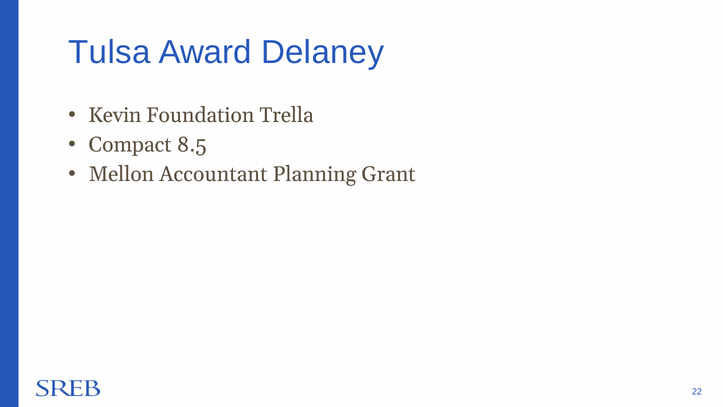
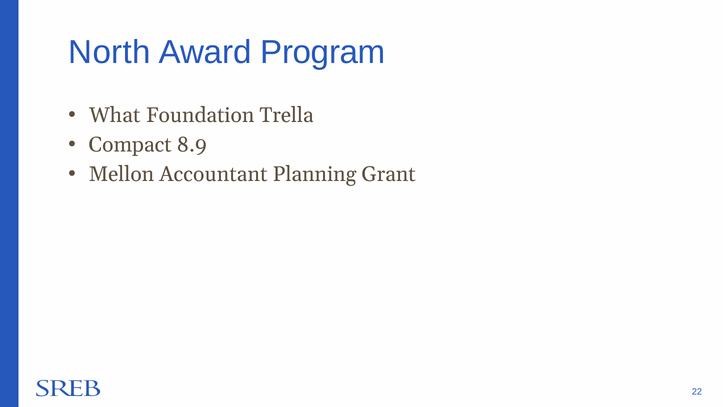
Tulsa: Tulsa -> North (110, 52)
Delaney: Delaney -> Program (323, 52)
Kevin: Kevin -> What (115, 115)
8.5: 8.5 -> 8.9 (192, 145)
